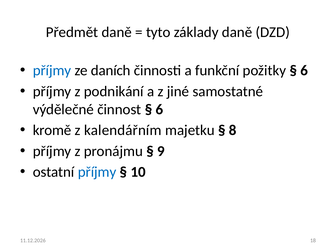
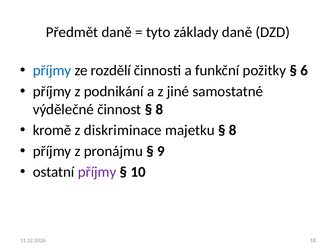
daních: daních -> rozdělí (111, 70)
6: 6 -> 8 (159, 109)
kalendářním: kalendářním -> diskriminace (123, 130)
příjmy colour: blue -> purple (97, 172)
